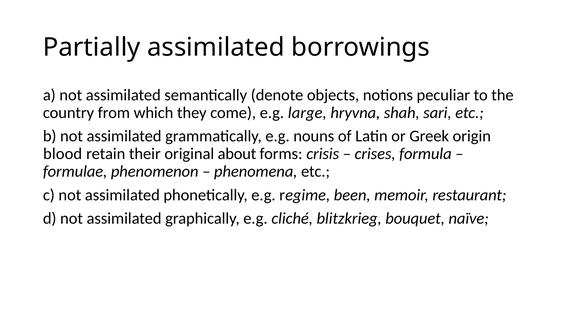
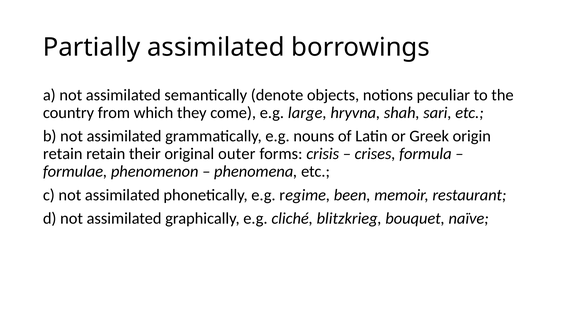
blood: blood -> retain (63, 154)
about: about -> outer (237, 154)
